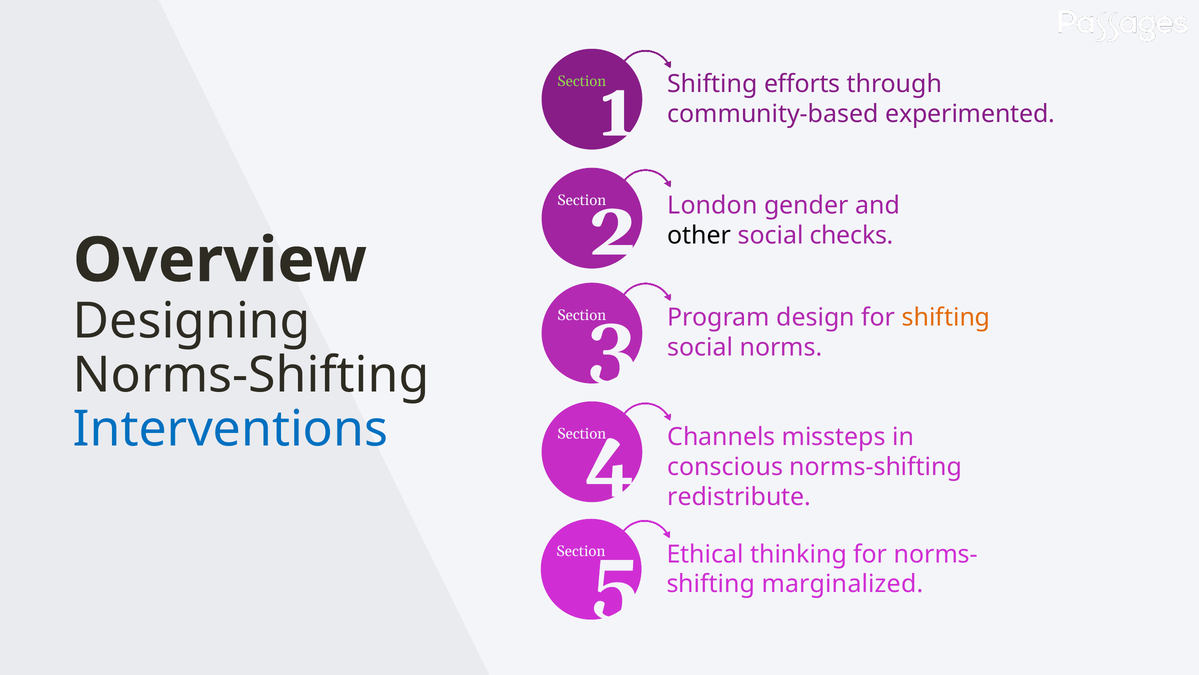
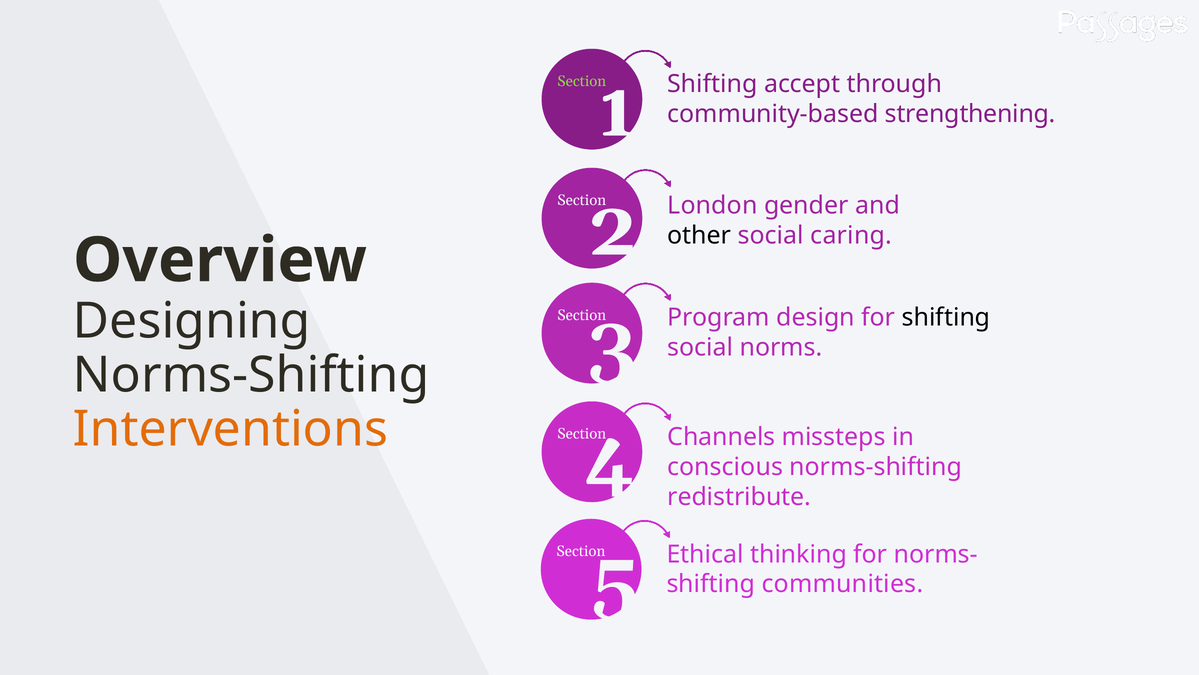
efforts: efforts -> accept (802, 84)
experimented: experimented -> strengthening (970, 114)
checks: checks -> caring (851, 235)
shifting colour: orange -> black (946, 317)
Interventions colour: blue -> orange (230, 429)
marginalized: marginalized -> communities (842, 584)
